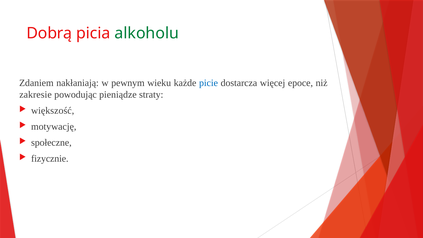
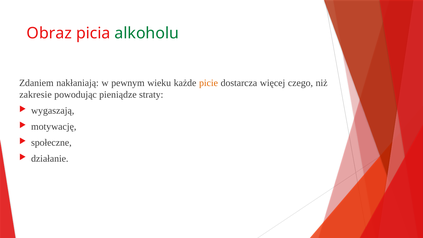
Dobrą: Dobrą -> Obraz (49, 33)
picie colour: blue -> orange (209, 83)
epoce: epoce -> czego (300, 83)
większość: większość -> wygaszają (53, 111)
fizycznie: fizycznie -> działanie (50, 159)
